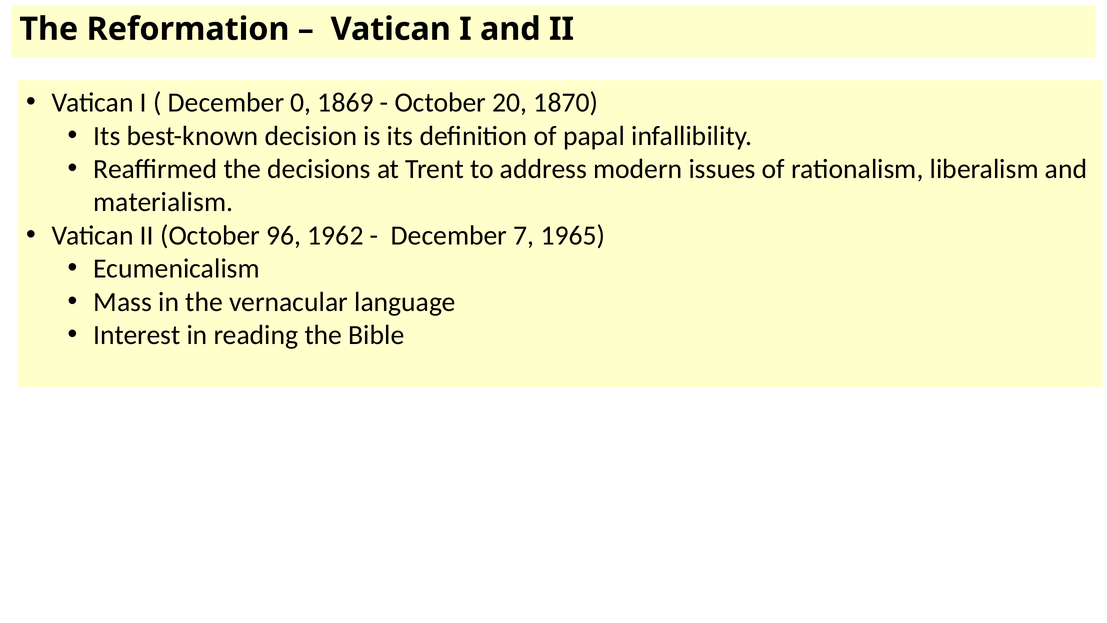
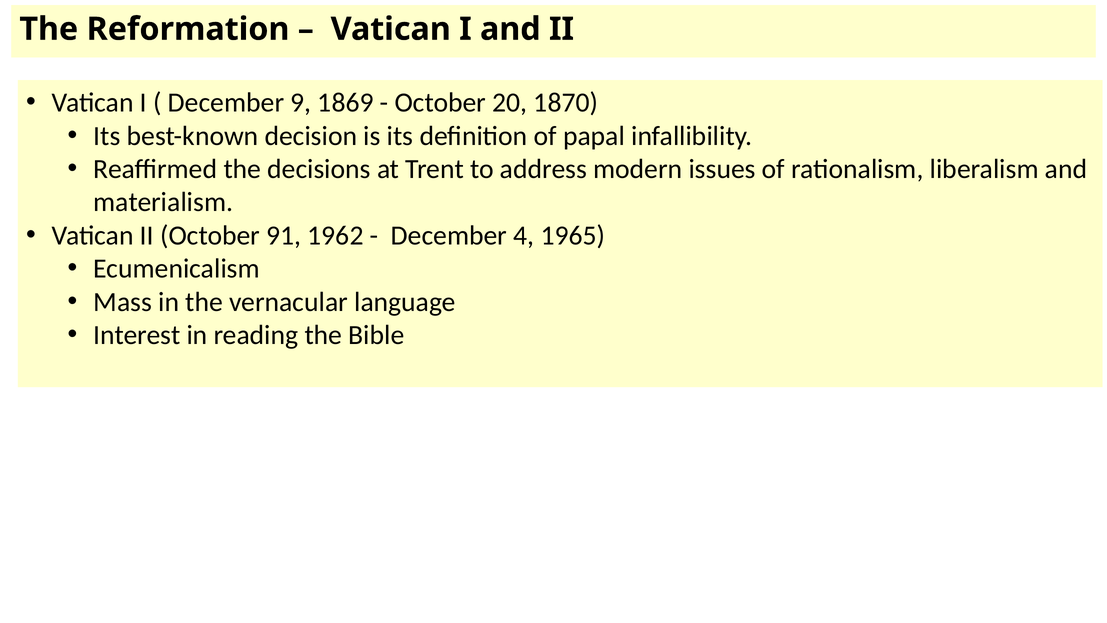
0: 0 -> 9 (301, 103)
96: 96 -> 91 (284, 235)
7: 7 -> 4 (524, 235)
